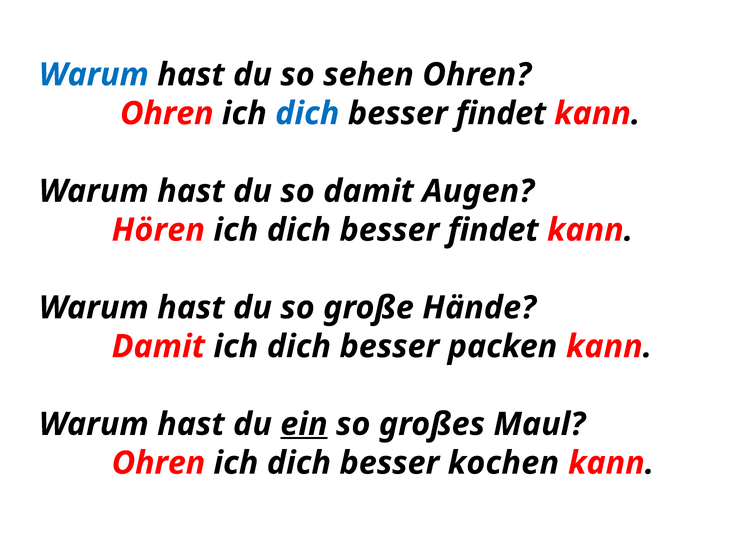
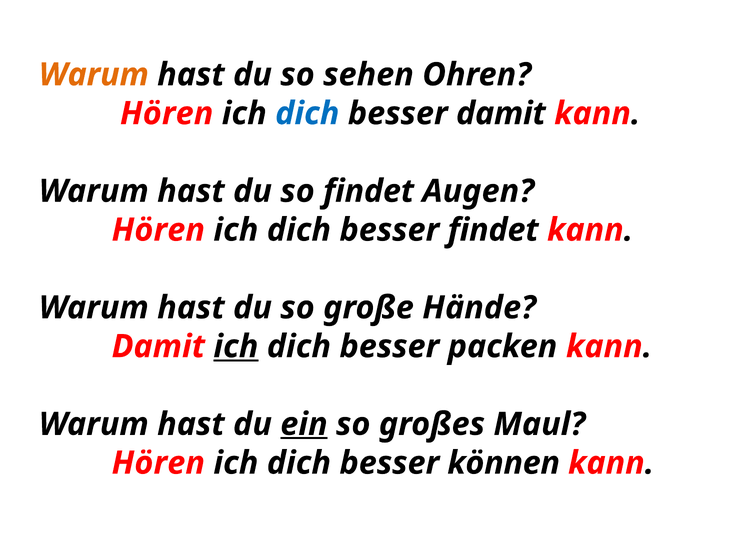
Warum colour: blue -> orange (94, 75)
Ohren: Ohren -> Hören (167, 114)
findet: findet -> damit (501, 114)
so damit: damit -> findet (369, 191)
ich underline: none -> present (236, 347)
Ohren: Ohren -> Hören (158, 464)
kochen: kochen -> können (504, 464)
